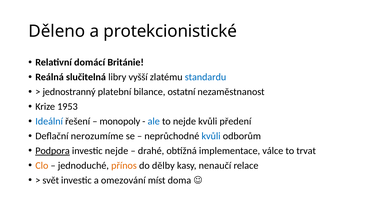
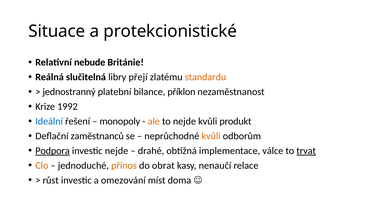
Děleno: Děleno -> Situace (57, 31)
domácí: domácí -> nebude (90, 62)
vyšší: vyšší -> přejí (138, 77)
standardu colour: blue -> orange (206, 77)
ostatní: ostatní -> příklon (181, 92)
1953: 1953 -> 1992 (67, 107)
ale colour: blue -> orange (154, 121)
předení: předení -> produkt (235, 121)
nerozumíme: nerozumíme -> zaměstnanců (97, 136)
kvůli colour: blue -> orange (211, 136)
trvat underline: none -> present (306, 151)
dělby: dělby -> obrat (163, 166)
svět: svět -> růst (51, 180)
